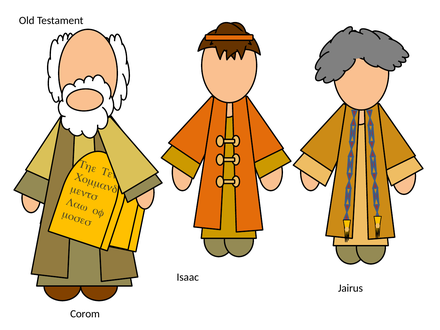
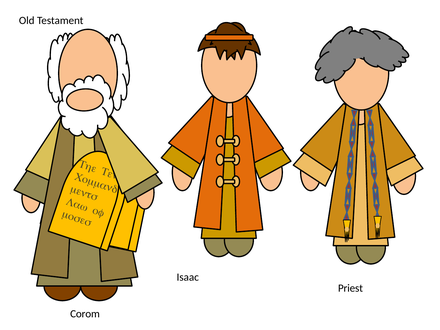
Jairus: Jairus -> Priest (350, 288)
